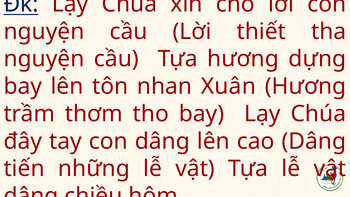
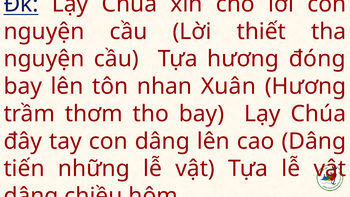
dựng: dựng -> đóng (317, 59)
